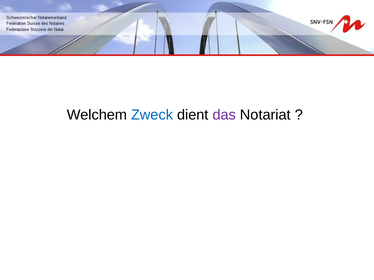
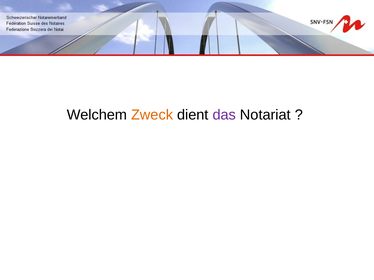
Zweck colour: blue -> orange (152, 115)
